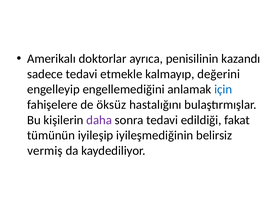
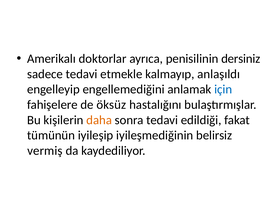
kazandı: kazandı -> dersiniz (241, 59)
değerini: değerini -> anlaşıldı (219, 74)
daha colour: purple -> orange (99, 120)
